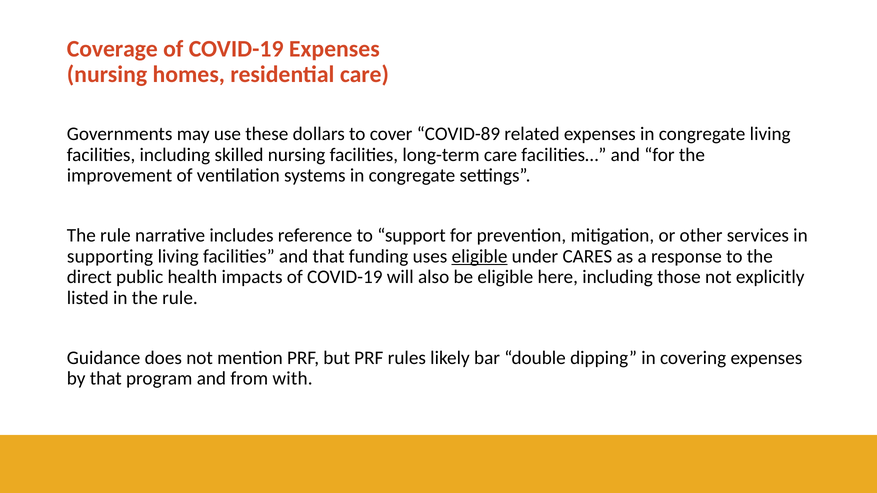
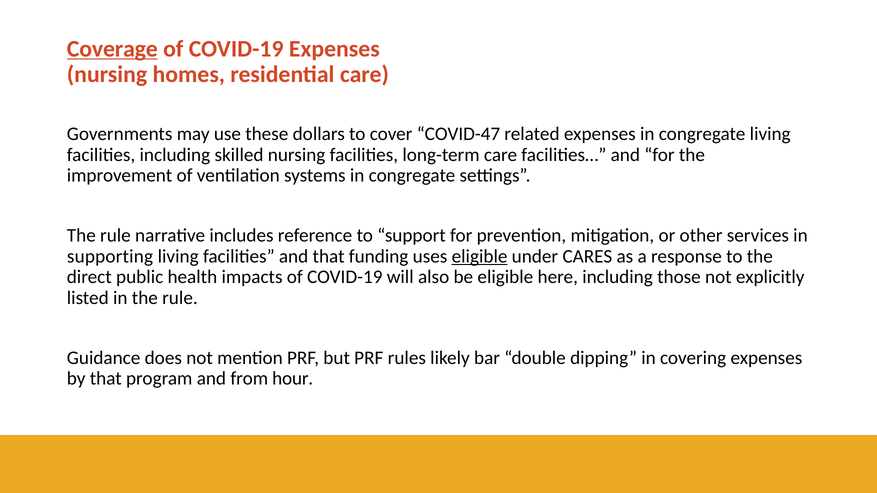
Coverage underline: none -> present (112, 49)
COVID-89: COVID-89 -> COVID-47 (458, 134)
with: with -> hour (293, 379)
